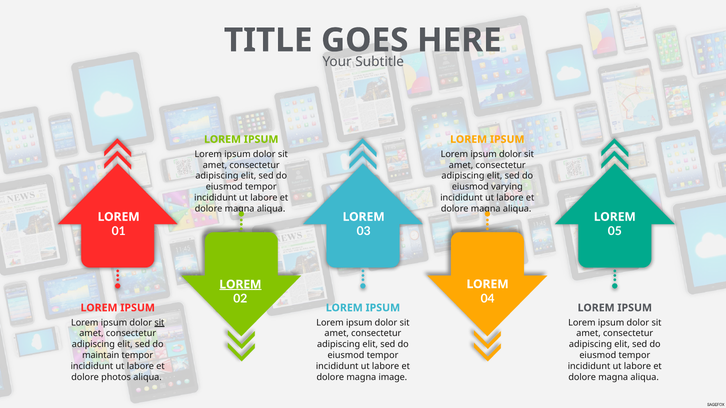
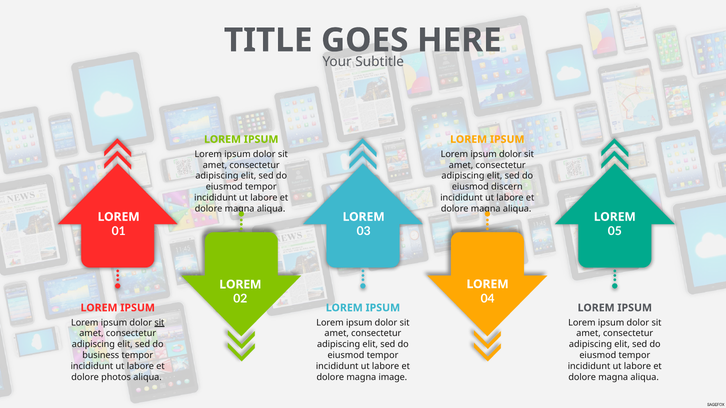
varying: varying -> discern (507, 187)
LOREM underline: present -> none (240, 285)
maintain: maintain -> business (101, 356)
